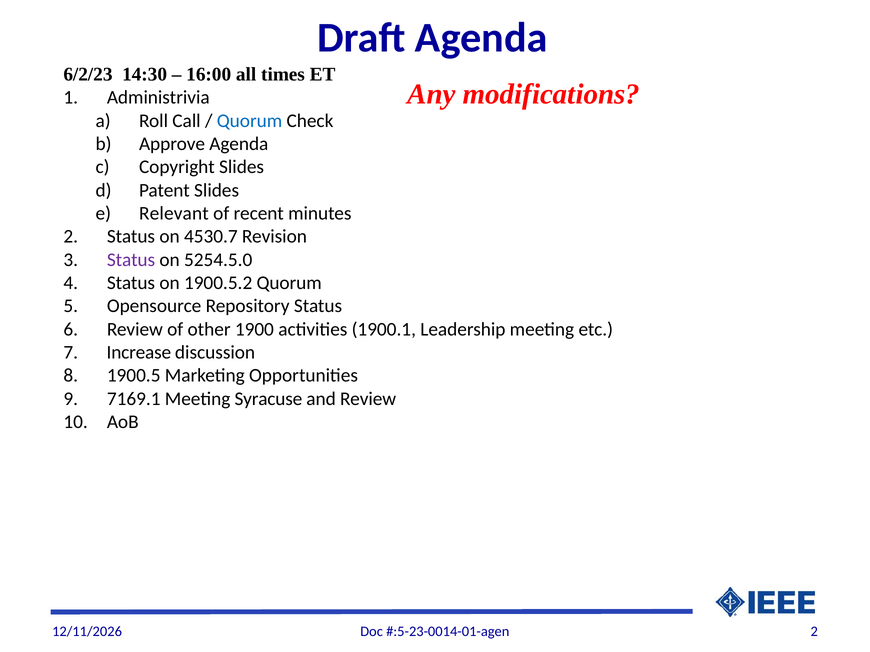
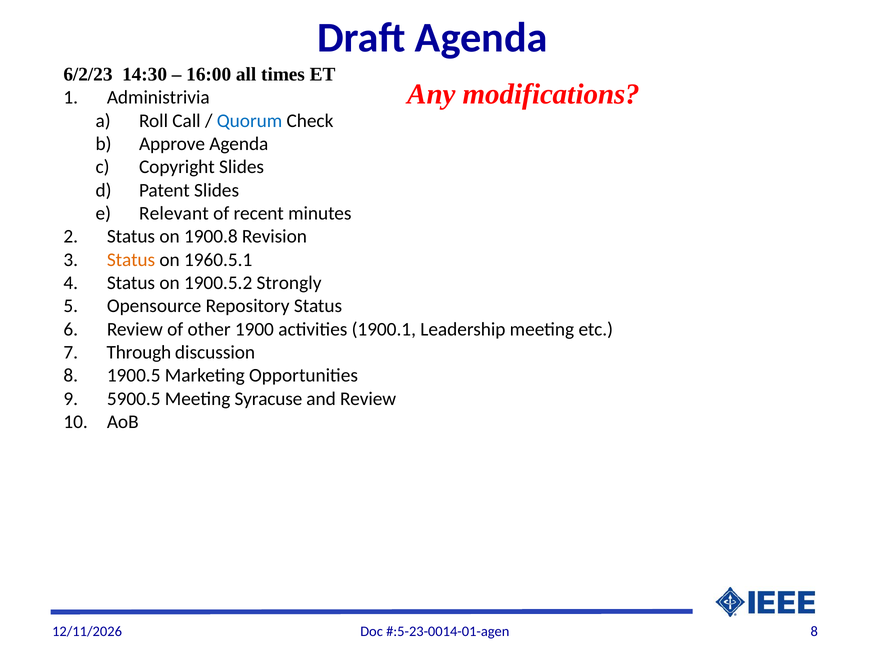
4530.7: 4530.7 -> 1900.8 (211, 237)
Status colour: purple -> orange (131, 260)
5254.5.0: 5254.5.0 -> 1960.5.1 (218, 260)
1900.5.2 Quorum: Quorum -> Strongly (289, 283)
Increase: Increase -> Through (139, 353)
7169.1: 7169.1 -> 5900.5 (134, 399)
2: 2 -> 8 (814, 632)
